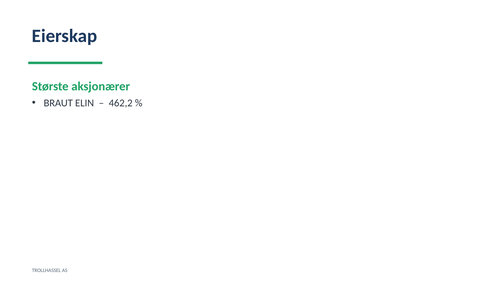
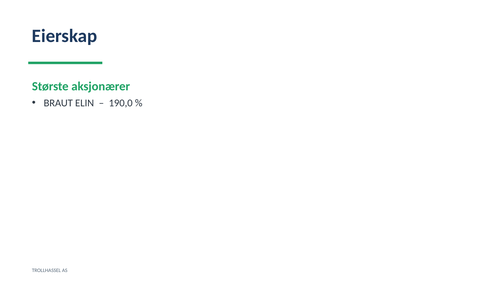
462,2: 462,2 -> 190,0 (121, 103)
